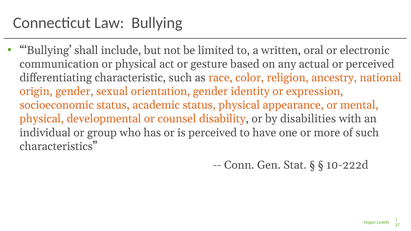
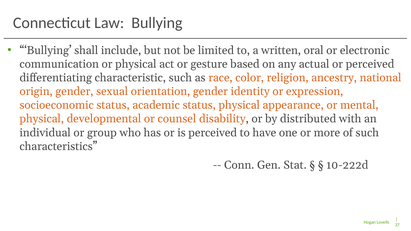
disabilities: disabilities -> distributed (308, 119)
